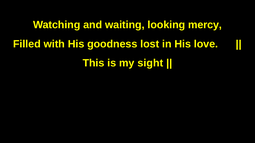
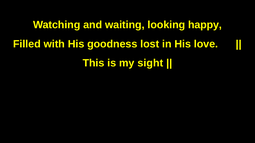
mercy: mercy -> happy (205, 25)
